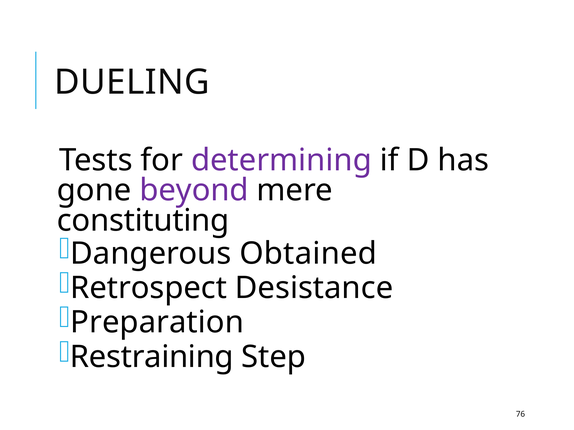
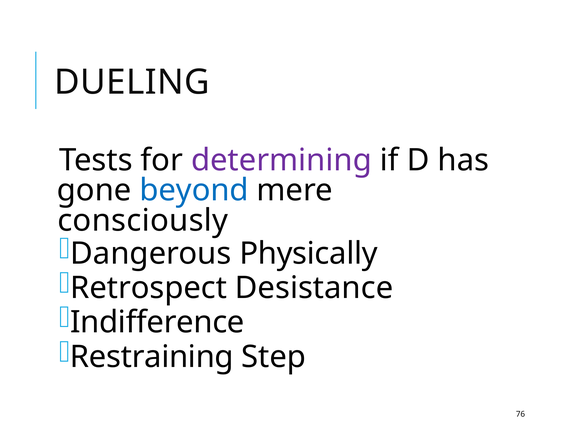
beyond colour: purple -> blue (194, 191)
constituting: constituting -> consciously (143, 221)
Obtained: Obtained -> Physically (308, 254)
Preparation: Preparation -> Indifference (157, 323)
